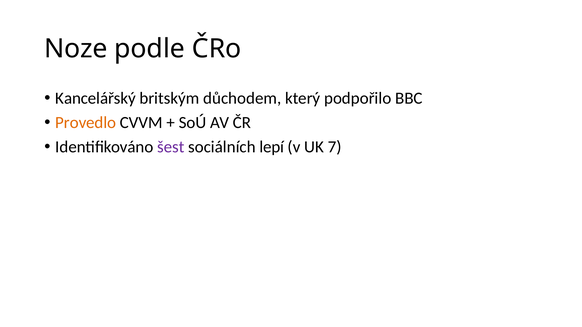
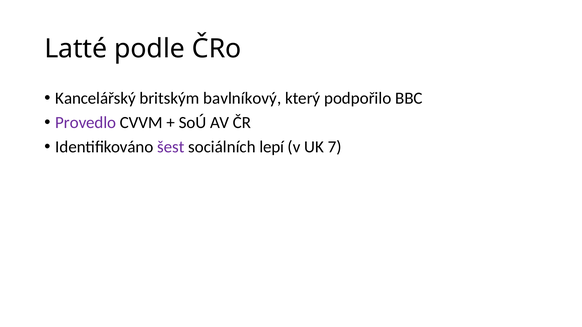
Noze: Noze -> Latté (76, 49)
důchodem: důchodem -> bavlníkový (242, 98)
Provedlo colour: orange -> purple (86, 123)
